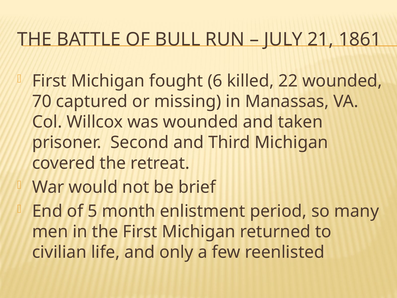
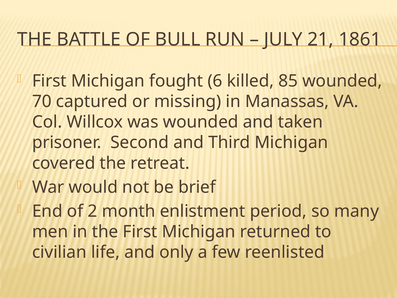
22: 22 -> 85 (288, 81)
5: 5 -> 2 (93, 211)
